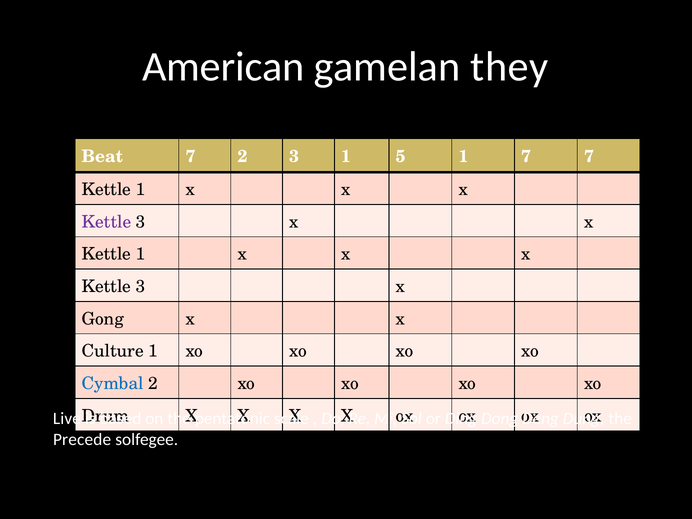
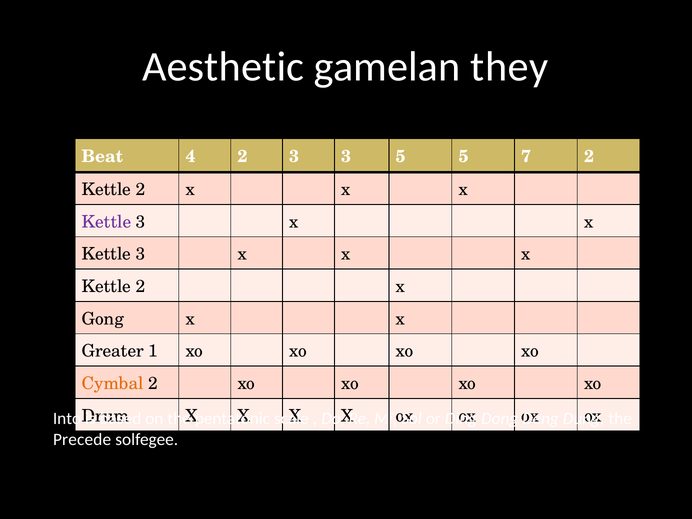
American: American -> Aesthetic (223, 67)
Beat 7: 7 -> 4 (191, 156)
3 1: 1 -> 3 (346, 156)
5 1: 1 -> 5 (464, 156)
7 7: 7 -> 2 (589, 156)
1: 1 -> 2 (141, 189)
1: 1 -> 3 (141, 254)
3: 3 -> 2 (141, 286)
Culture: Culture -> Greater (113, 351)
Cymbal colour: blue -> orange (113, 383)
Live: Live -> Into (67, 419)
